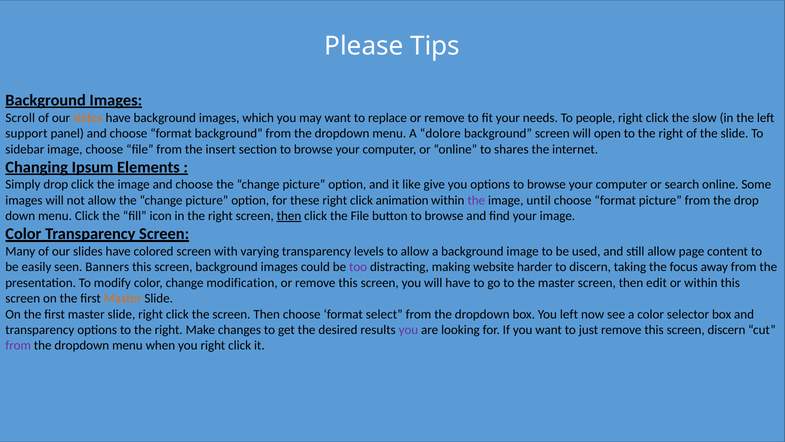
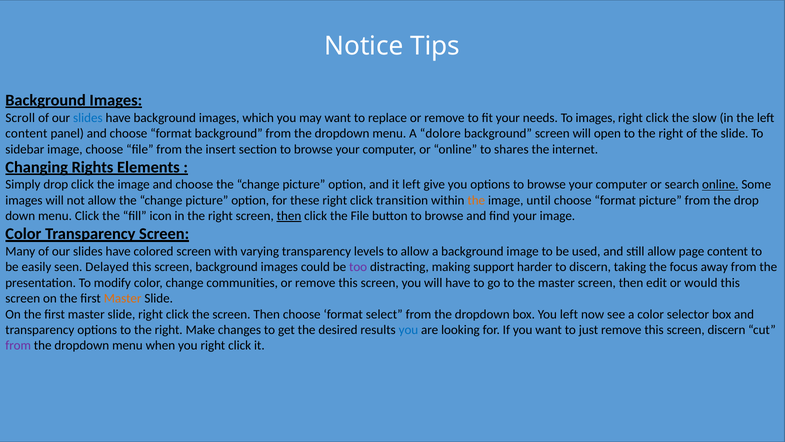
Please: Please -> Notice (364, 46)
slides colour: orange -> blue (88, 118)
To people: people -> images (596, 118)
support: support -> content (26, 133)
Ipsum: Ipsum -> Rights (93, 167)
it like: like -> left (411, 184)
online underline: none -> present (720, 184)
animation: animation -> transition (402, 200)
the colour: purple -> orange (476, 200)
Banners: Banners -> Delayed (107, 267)
website: website -> support (494, 267)
modification: modification -> communities (242, 283)
or within: within -> would (701, 283)
you colour: purple -> blue (408, 330)
